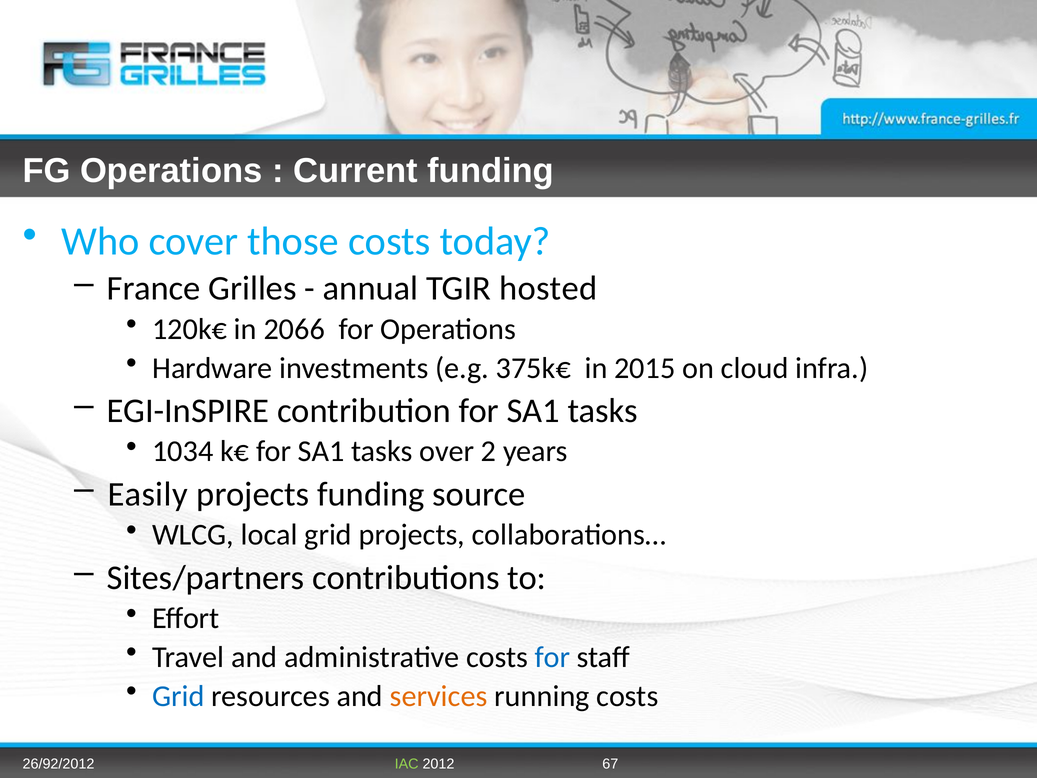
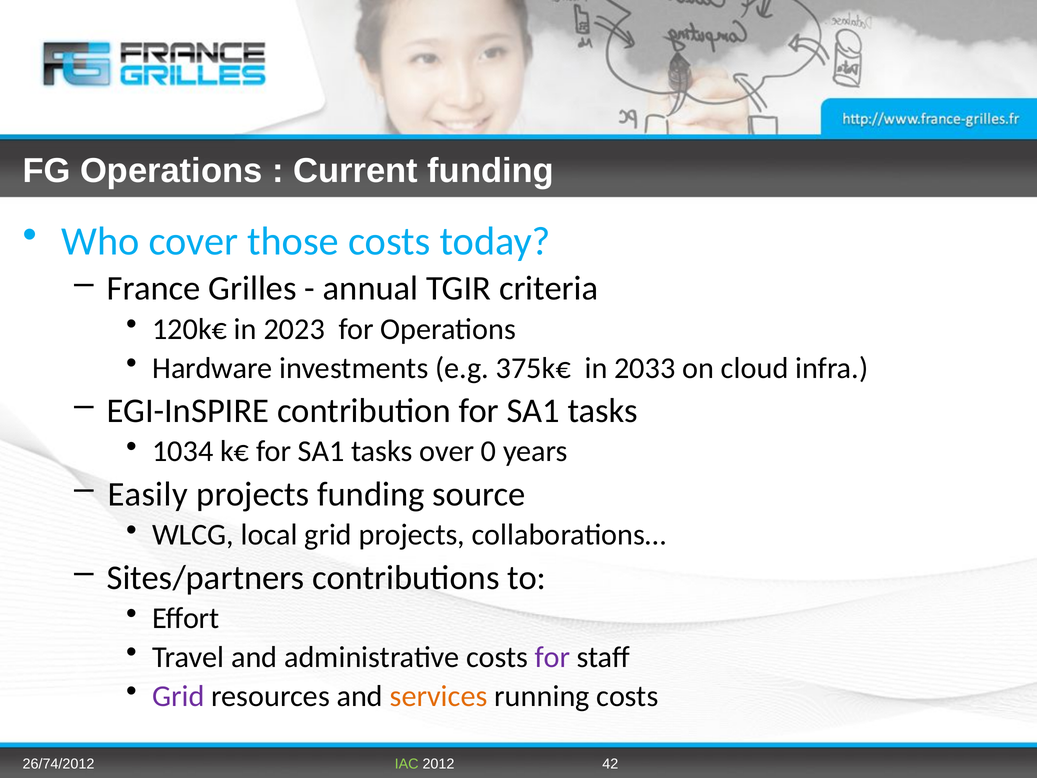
hosted: hosted -> criteria (549, 288)
2066: 2066 -> 2023 (294, 329)
2015: 2015 -> 2033 (645, 368)
2: 2 -> 0 (489, 451)
for colour: blue -> purple (553, 657)
Grid colour: blue -> purple (178, 696)
26/92/2012: 26/92/2012 -> 26/74/2012 (58, 764)
67: 67 -> 42 (610, 764)
